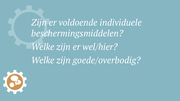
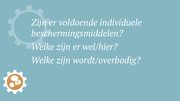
goede/overbodig: goede/overbodig -> wordt/overbodig (107, 60)
